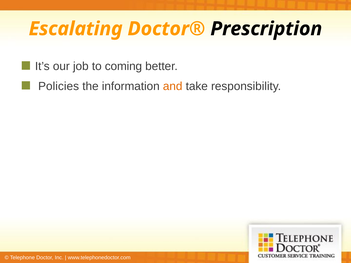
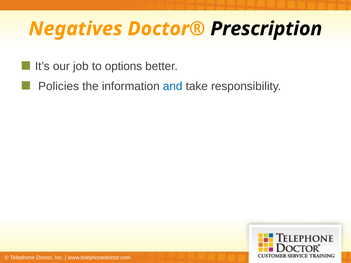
Escalating: Escalating -> Negatives (76, 29)
coming: coming -> options (123, 66)
and colour: orange -> blue (173, 86)
